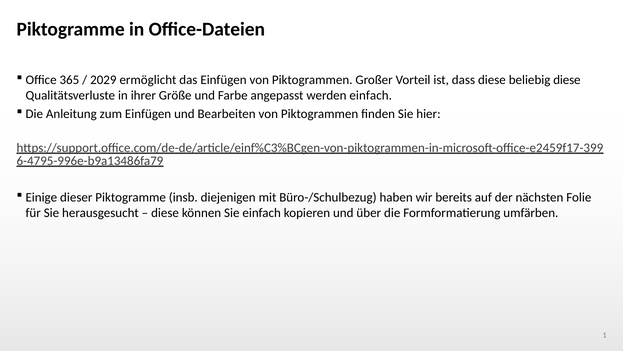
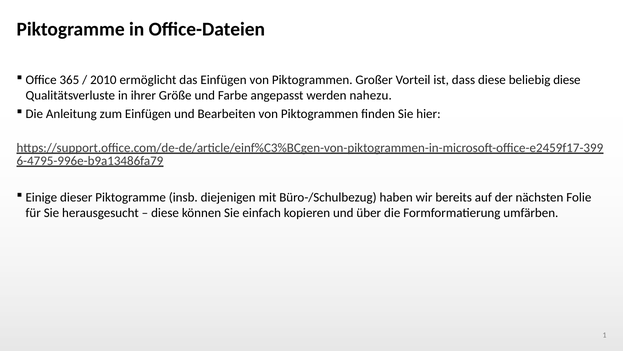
2029: 2029 -> 2010 (103, 80)
werden einfach: einfach -> nahezu (371, 96)
